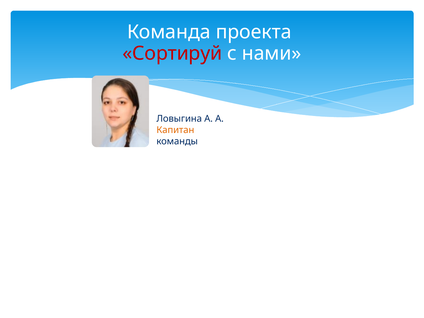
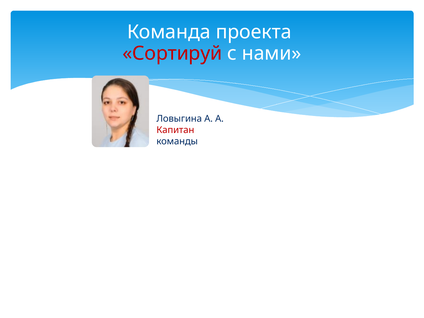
Капитан colour: orange -> red (175, 130)
